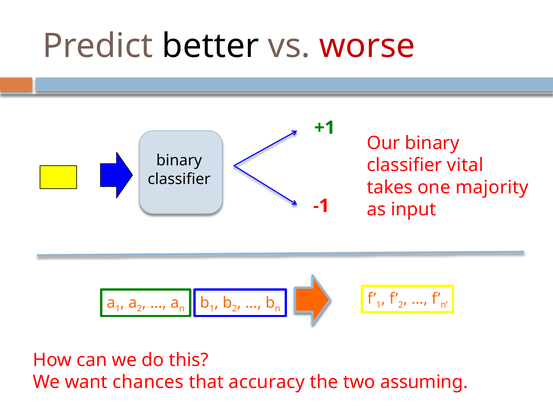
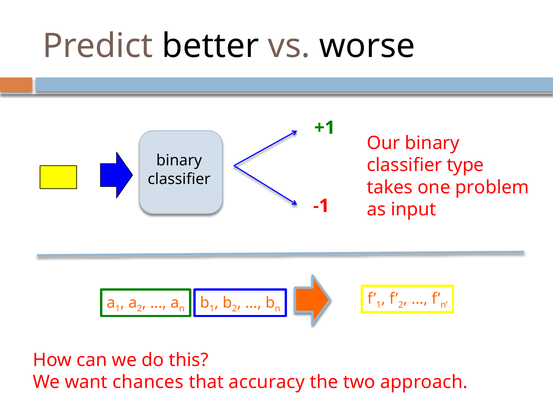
worse colour: red -> black (367, 46)
vital: vital -> type (465, 165)
majority: majority -> problem (492, 187)
assuming: assuming -> approach (424, 382)
